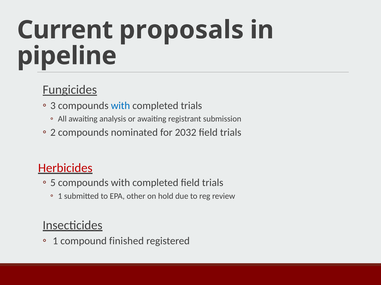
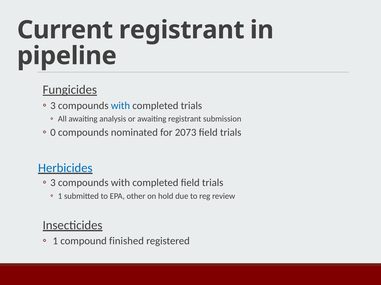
Current proposals: proposals -> registrant (182, 30)
2: 2 -> 0 (53, 133)
2032: 2032 -> 2073 (186, 133)
Herbicides colour: red -> blue (65, 168)
5: 5 -> 3 (53, 183)
